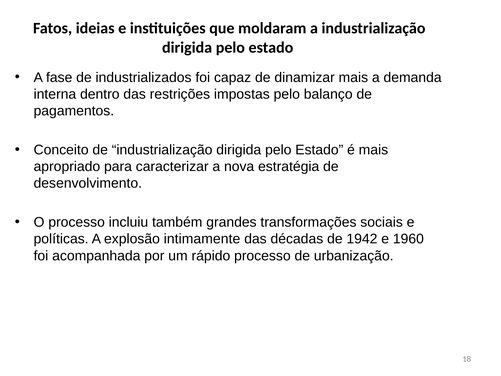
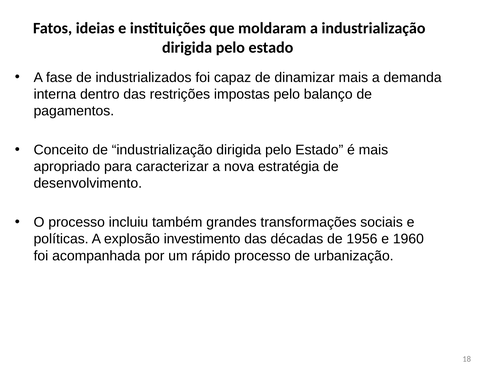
intimamente: intimamente -> investimento (202, 239)
1942: 1942 -> 1956 (362, 239)
